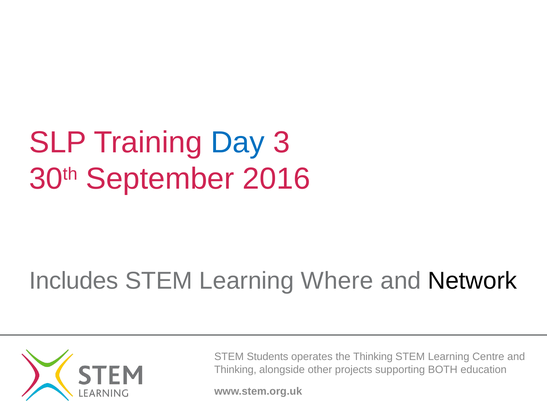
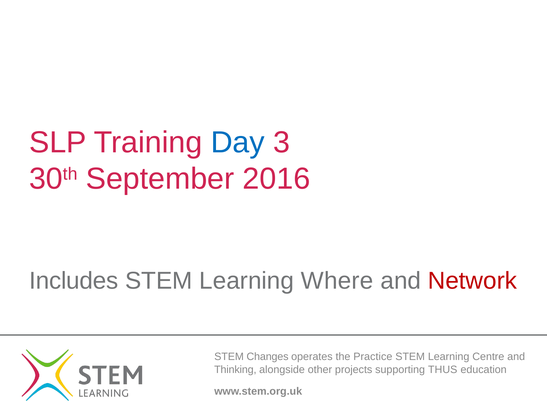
Network colour: black -> red (472, 280)
Students: Students -> Changes (268, 356)
Thinking: Thinking -> Practice (373, 356)
BOTH: BOTH -> THUS (443, 369)
